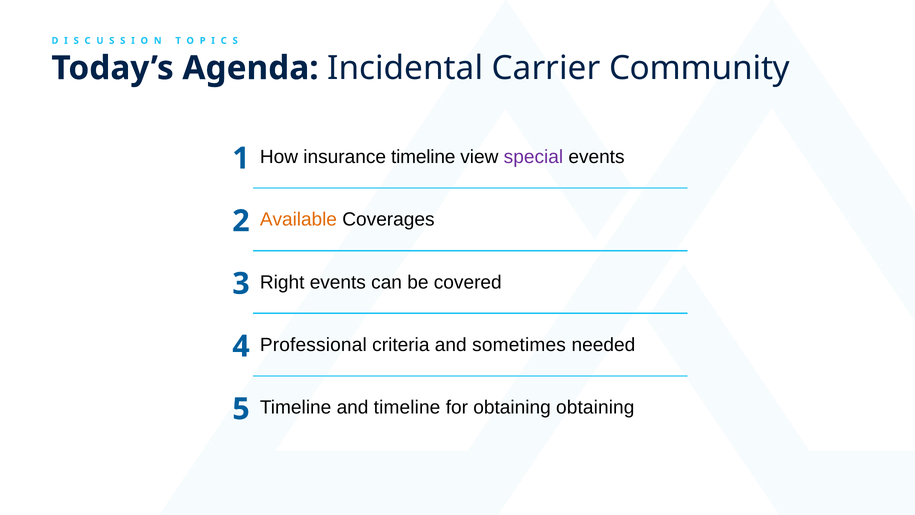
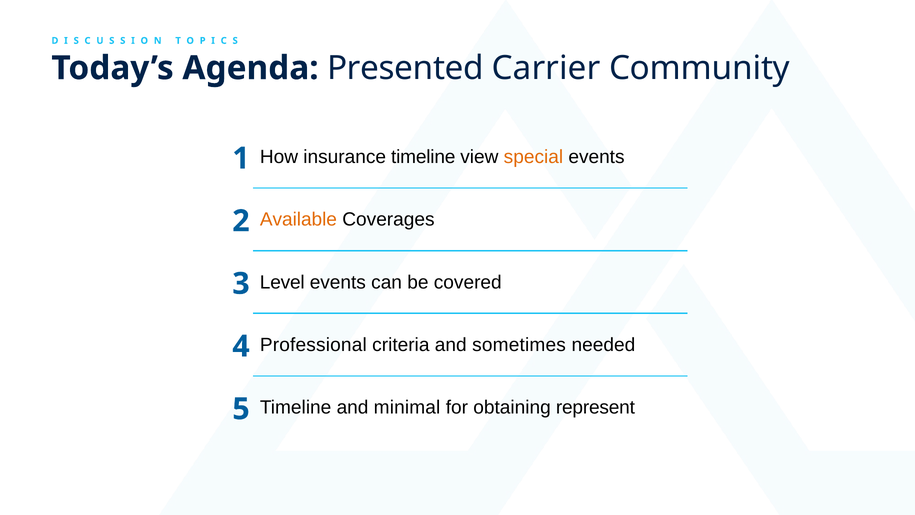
Incidental: Incidental -> Presented (405, 68)
special colour: purple -> orange (533, 157)
Right: Right -> Level (282, 282)
and timeline: timeline -> minimal (407, 407)
obtaining obtaining: obtaining -> represent (595, 407)
